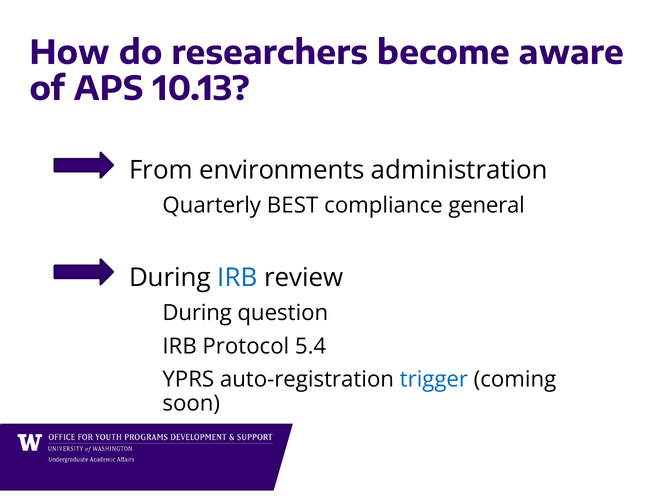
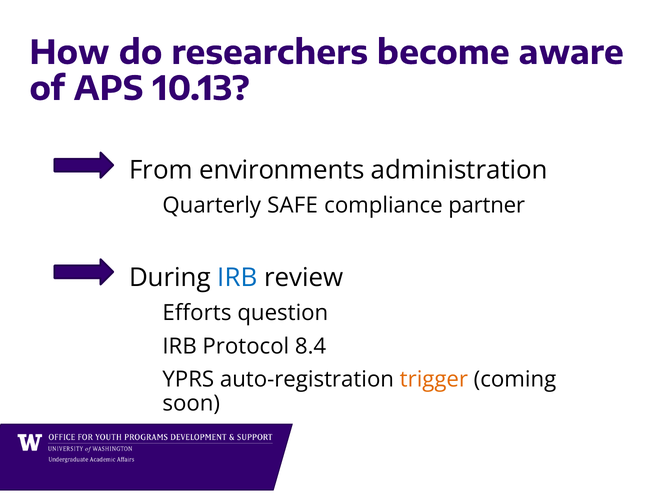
BEST: BEST -> SAFE (293, 205)
general: general -> partner (487, 205)
During: During -> Efforts (197, 313)
5.4: 5.4 -> 8.4 (311, 346)
trigger colour: blue -> orange (434, 380)
